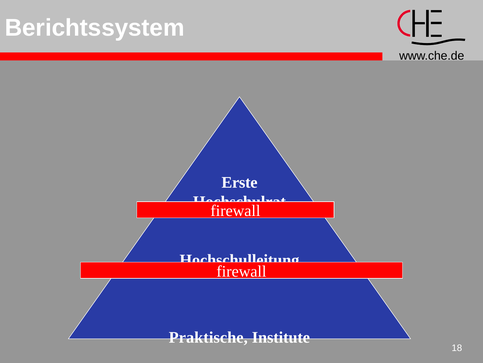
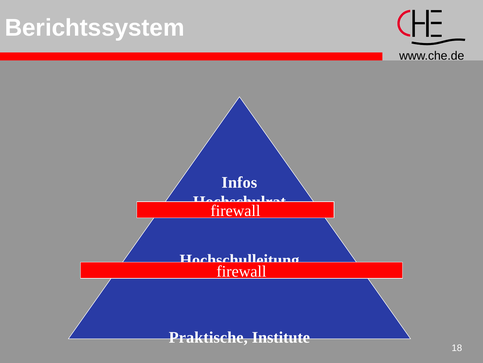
Erste: Erste -> Infos (239, 182)
